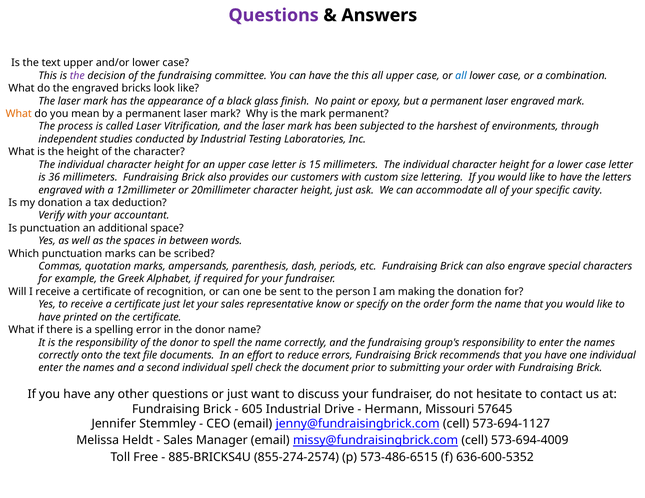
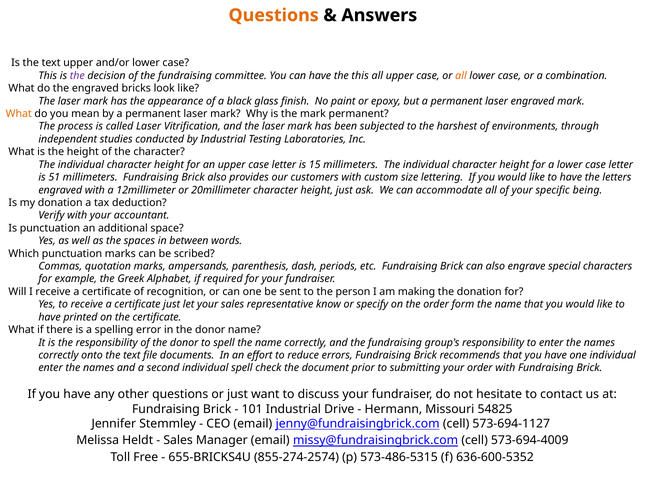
Questions colour: purple -> orange (274, 15)
all colour: blue -> orange (461, 76)
36: 36 -> 51 (54, 177)
cavity: cavity -> being (587, 190)
605: 605 -> 101 (252, 409)
57645: 57645 -> 54825 (495, 409)
885-BRICKS4U: 885-BRICKS4U -> 655-BRICKS4U (210, 458)
573-486-6515: 573-486-6515 -> 573-486-5315 (399, 458)
